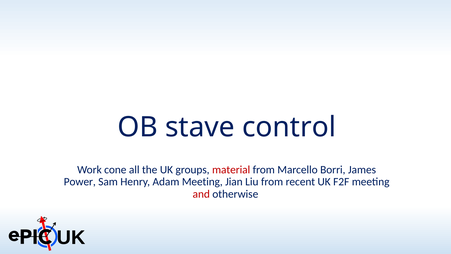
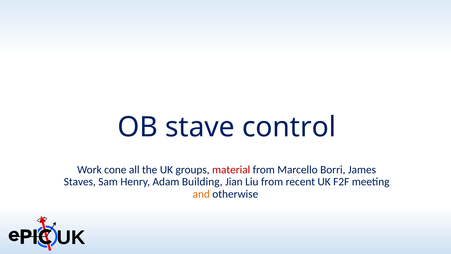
Power: Power -> Staves (80, 182)
Adam Meeting: Meeting -> Building (202, 182)
and colour: red -> orange (201, 194)
